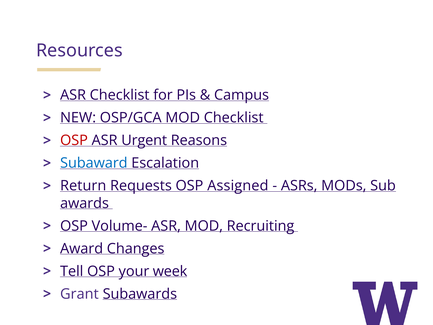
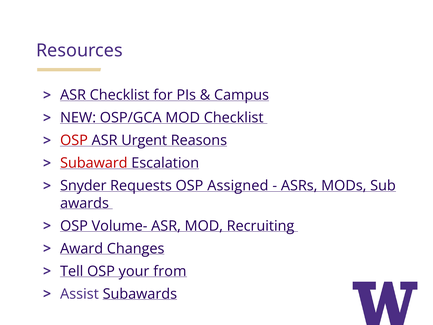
Subaward colour: blue -> red (94, 163)
Return: Return -> Snyder (83, 186)
week: week -> from (170, 271)
Grant: Grant -> Assist (79, 294)
